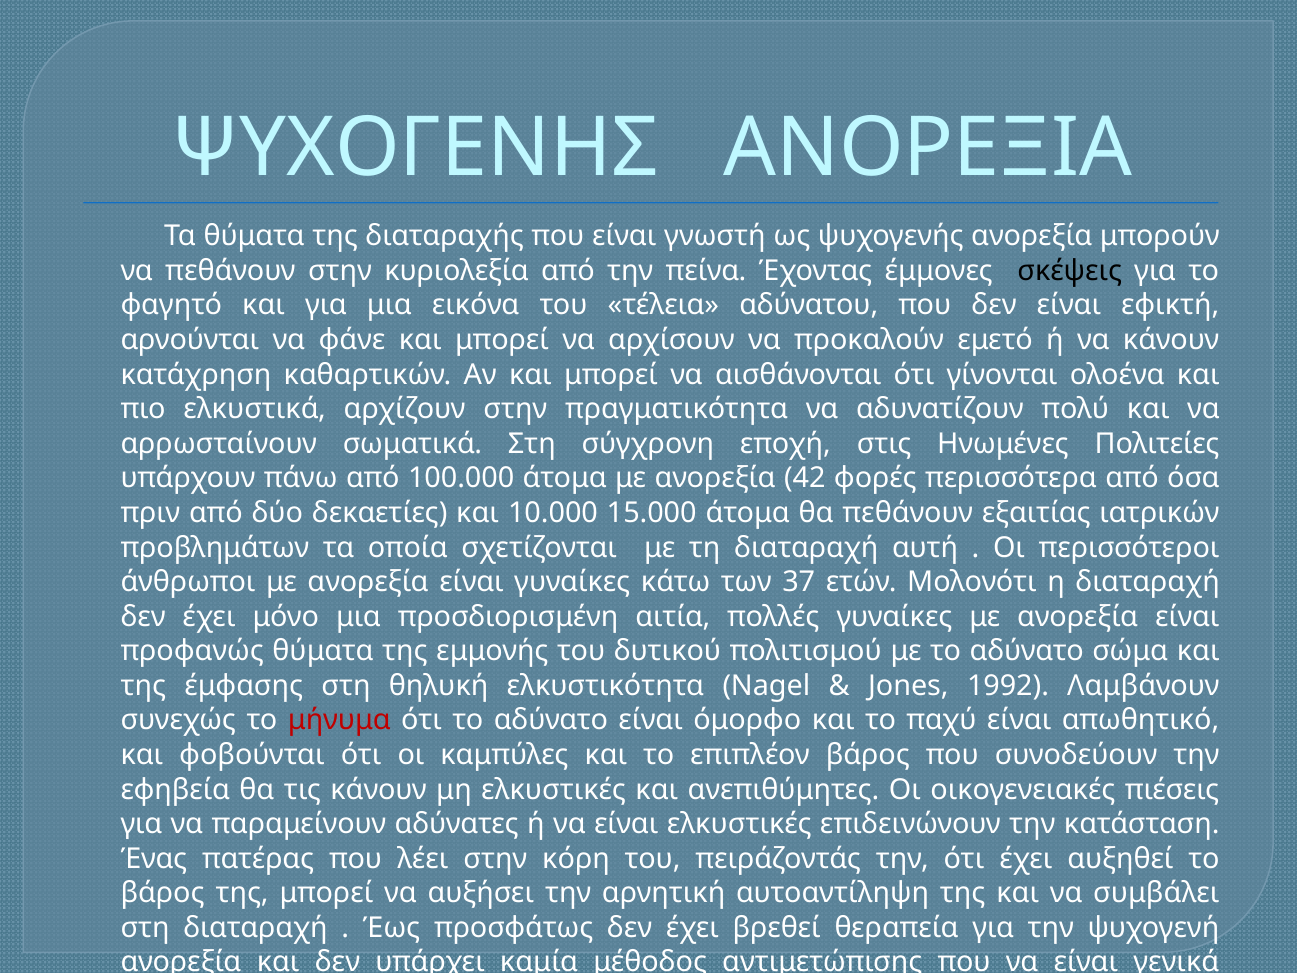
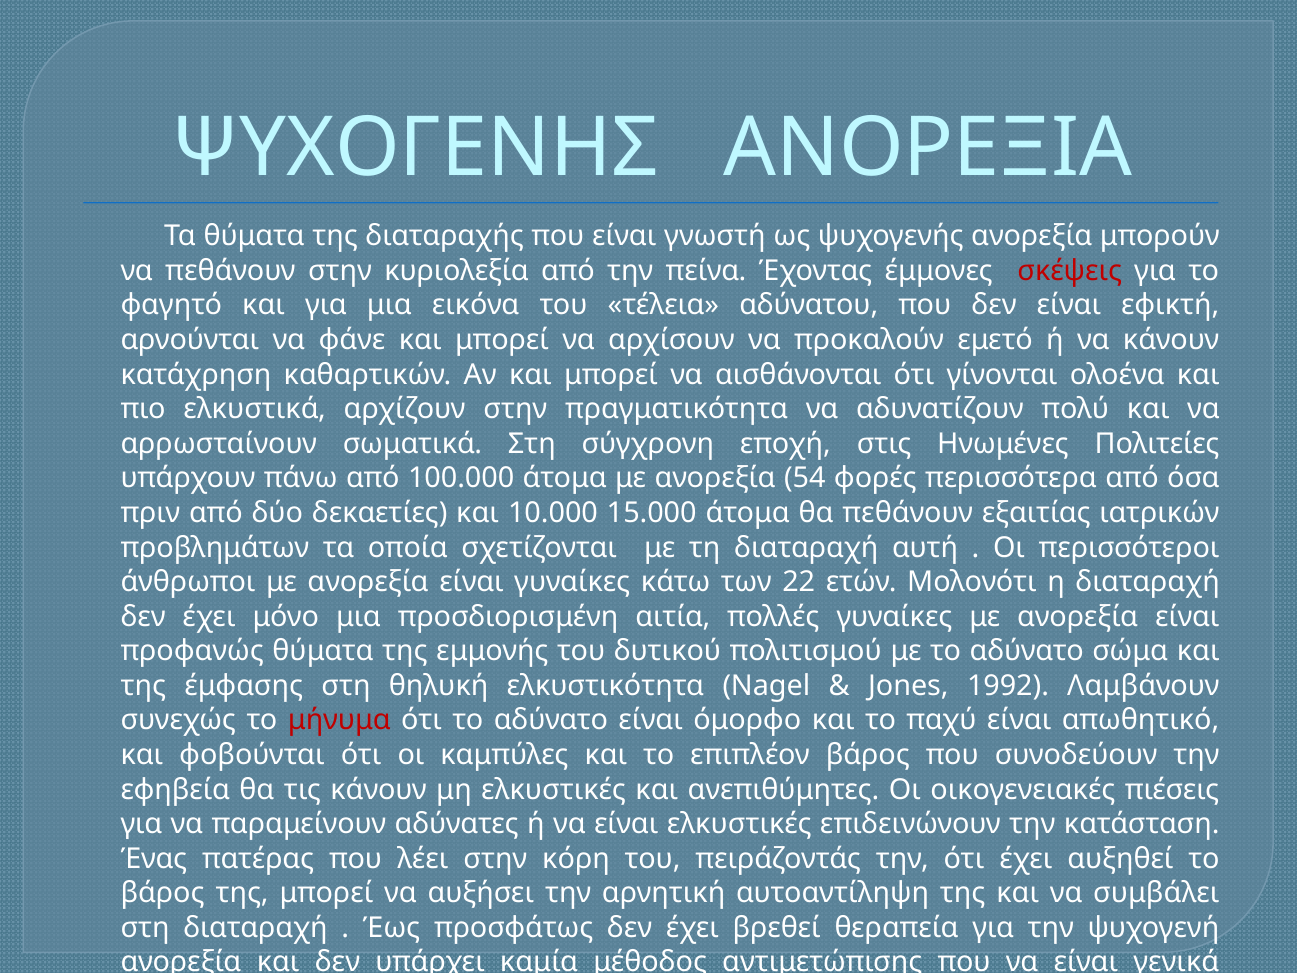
σκέψεις colour: black -> red (1070, 271)
42: 42 -> 54 (805, 478)
37: 37 -> 22 (799, 582)
